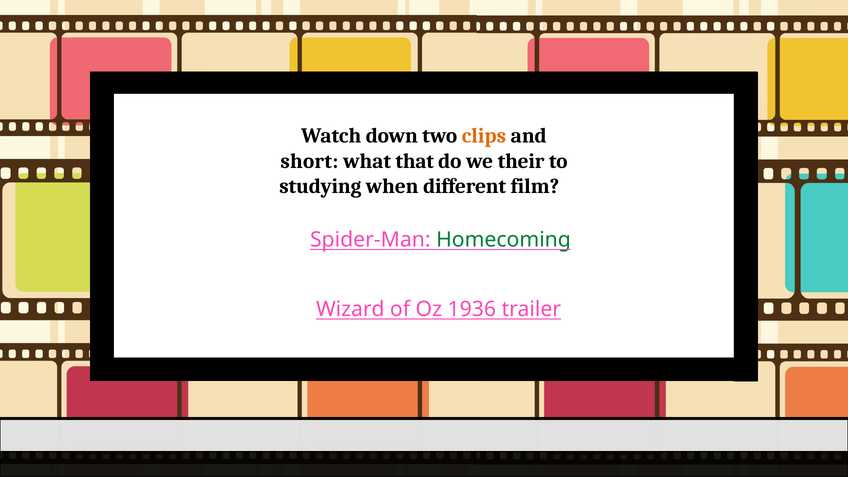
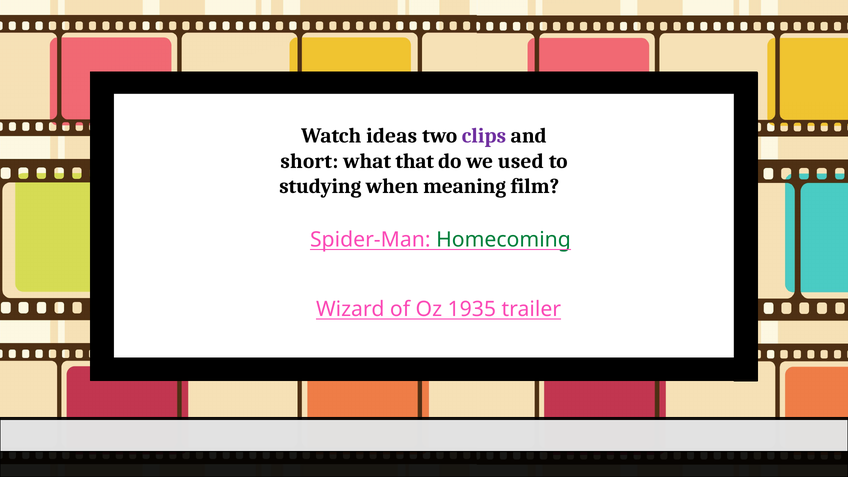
down: down -> ideas (392, 136)
clips colour: orange -> purple (484, 136)
their: their -> used (521, 161)
different: different -> meaning (465, 186)
1936: 1936 -> 1935 (472, 309)
